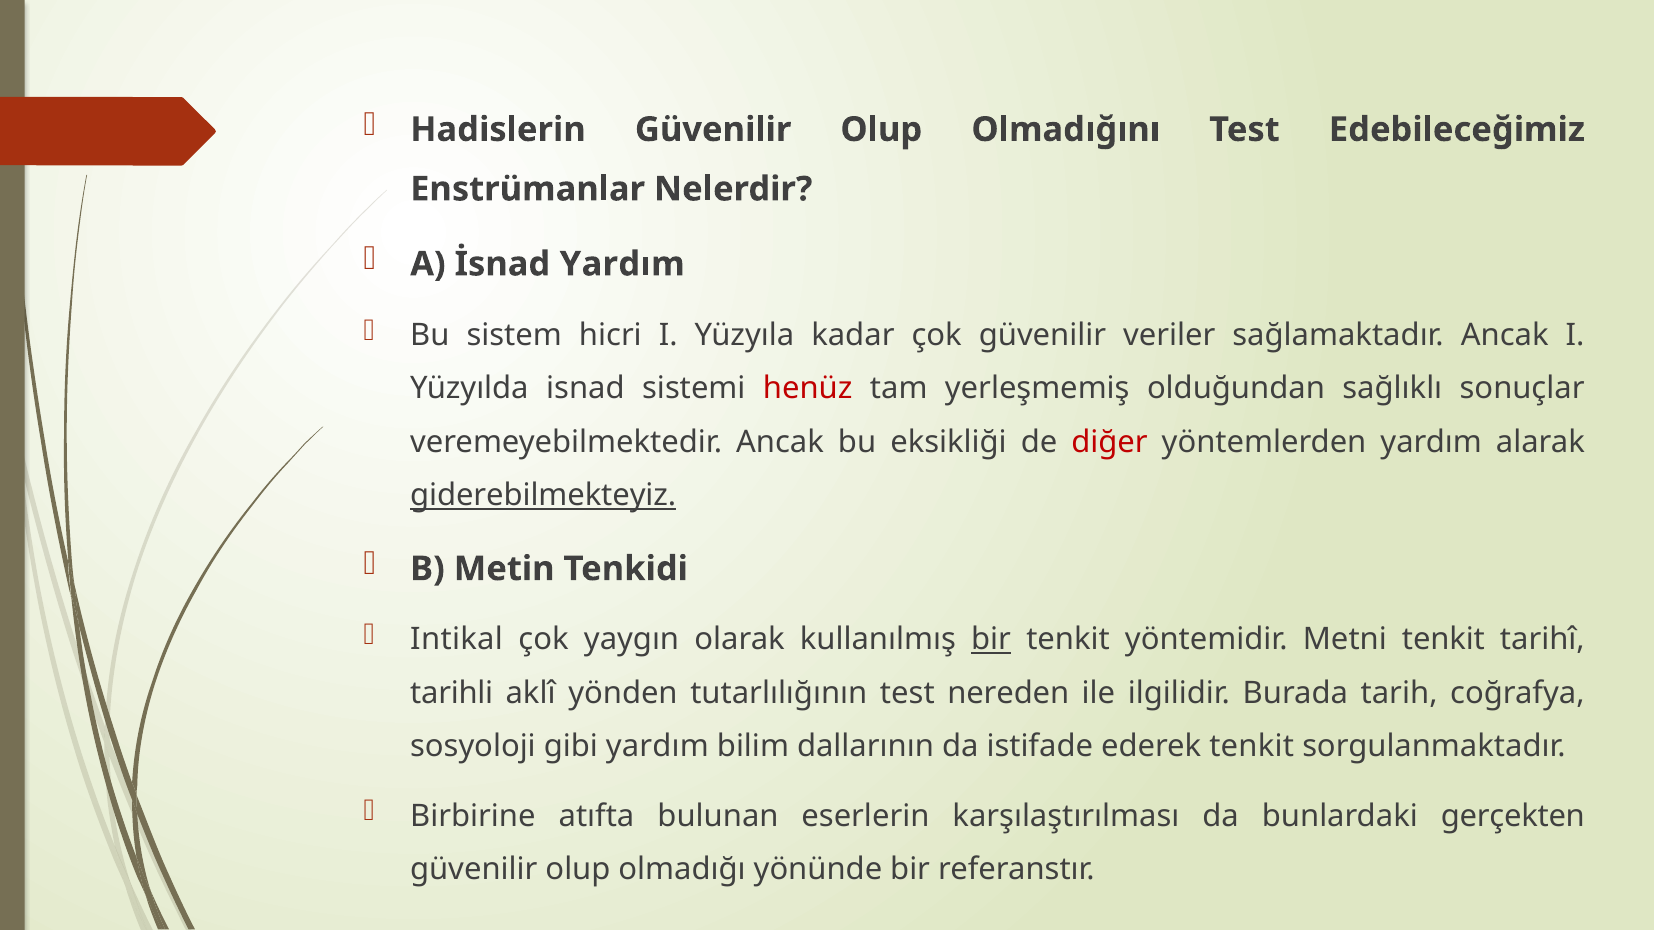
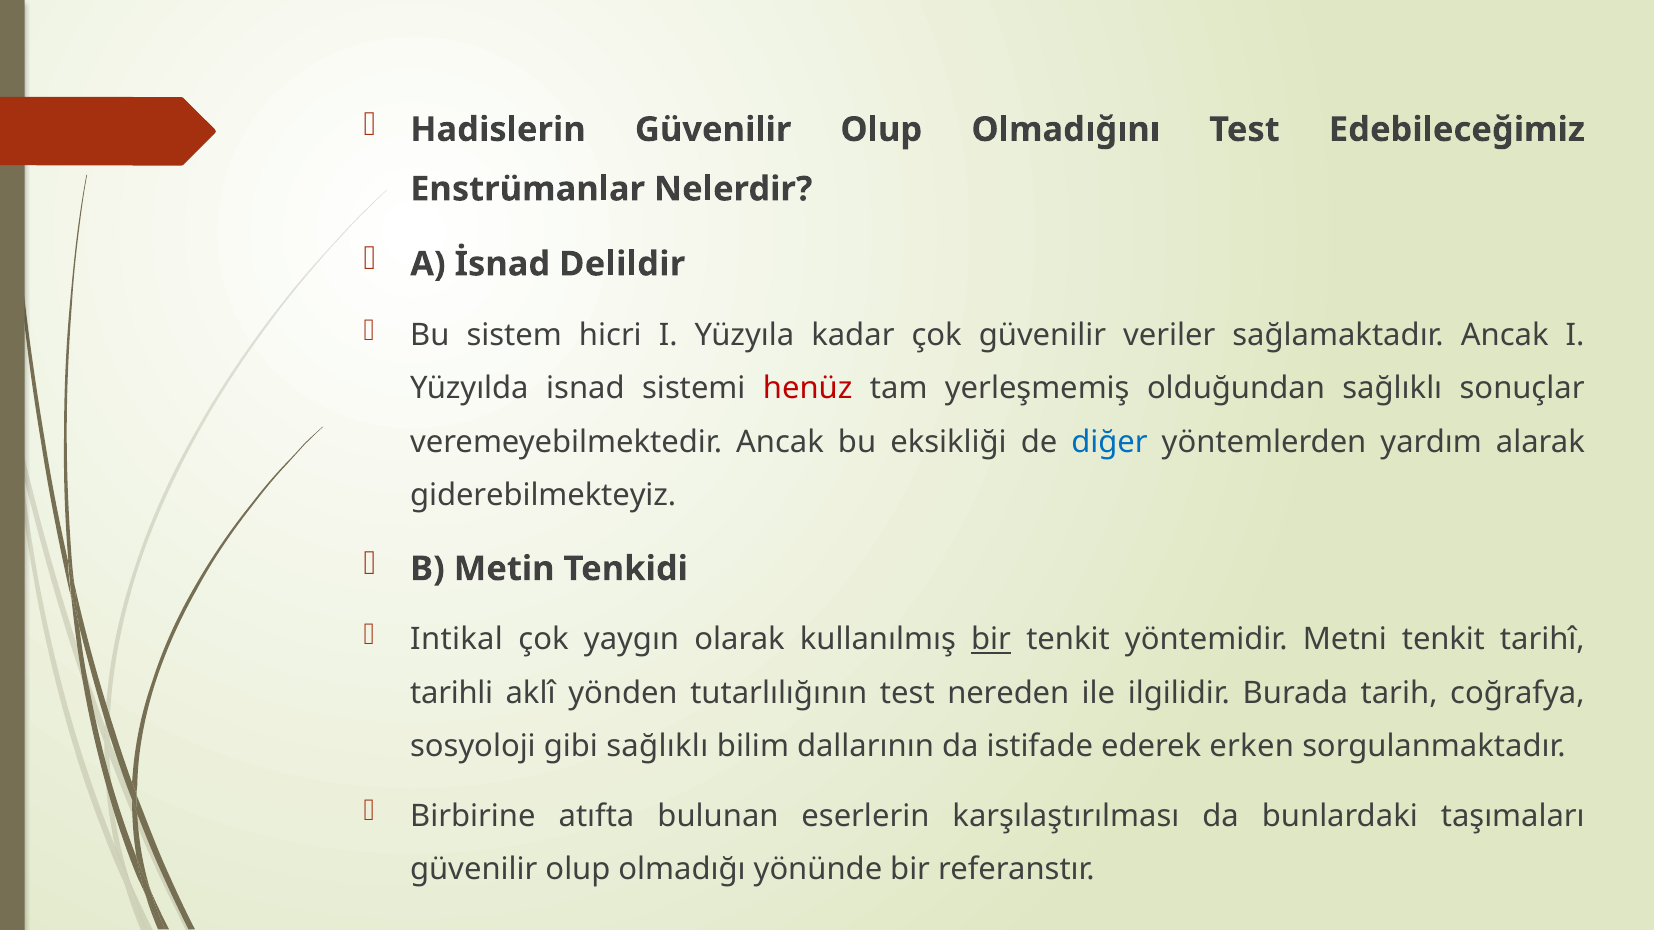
İsnad Yardım: Yardım -> Delildir (622, 264)
diğer colour: red -> blue (1110, 442)
giderebilmekteyiz underline: present -> none (543, 496)
gibi yardım: yardım -> sağlıklı (657, 747)
ederek tenkit: tenkit -> erken (1252, 747)
gerçekten: gerçekten -> taşımaları (1513, 816)
